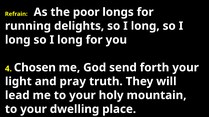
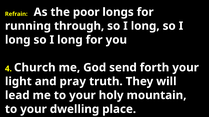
delights: delights -> through (79, 26)
Chosen: Chosen -> Church (35, 68)
